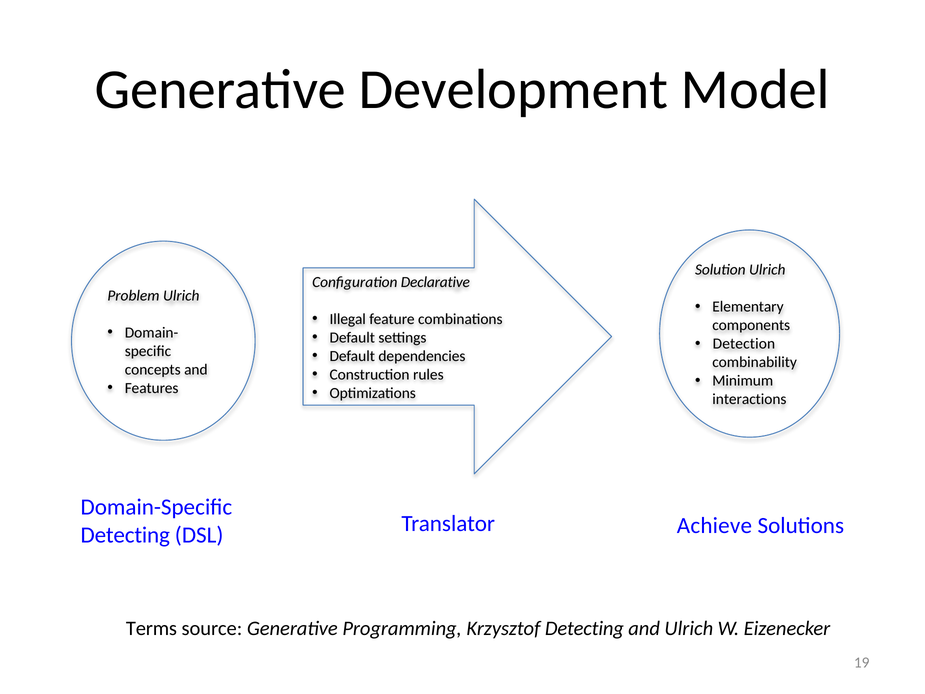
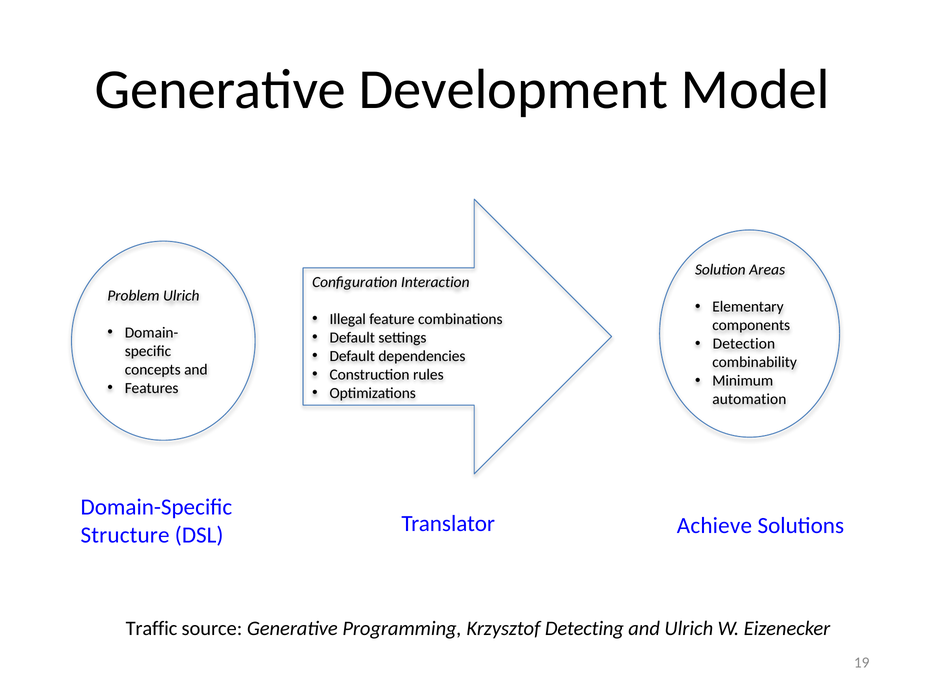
Solution Ulrich: Ulrich -> Areas (767, 270)
Declarative: Declarative -> Interaction (435, 282)
interactions: interactions -> automation (749, 399)
Detecting: Detecting -> Structure (125, 535)
Terms: Terms -> Traffic (152, 628)
